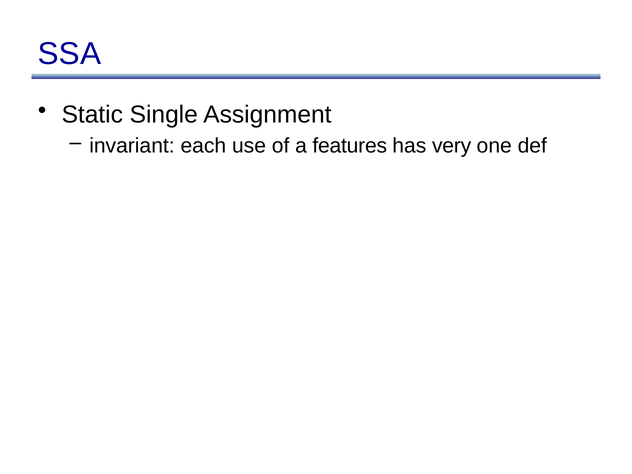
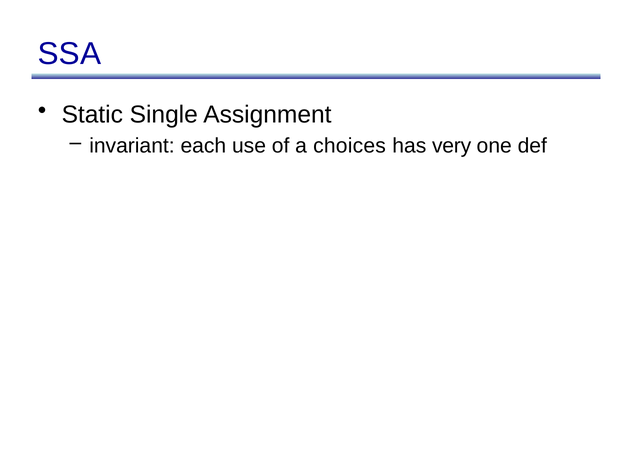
features: features -> choices (350, 146)
